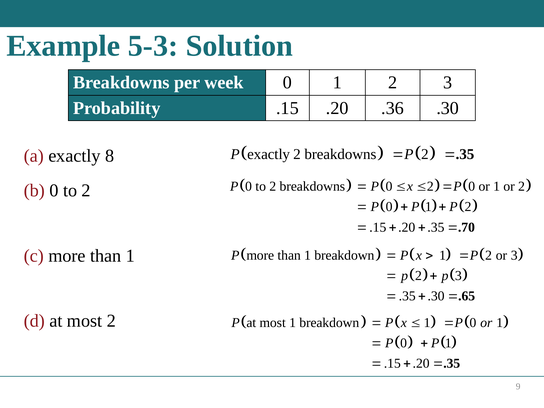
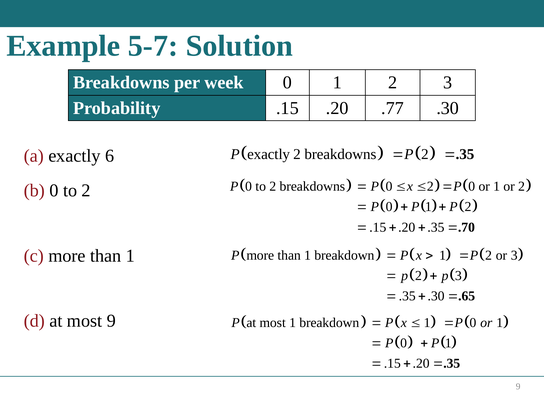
5-3: 5-3 -> 5-7 (153, 46)
.36: .36 -> .77 (393, 108)
8: 8 -> 6 (110, 156)
most 2: 2 -> 9 (111, 321)
